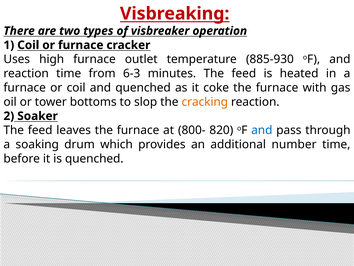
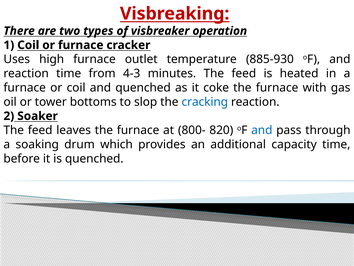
6-3: 6-3 -> 4-3 (132, 73)
cracking colour: orange -> blue (205, 102)
number: number -> capacity (294, 144)
